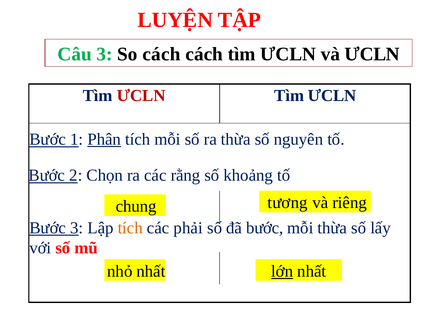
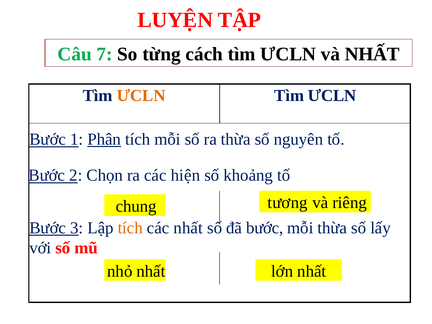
Câu 3: 3 -> 7 (104, 54)
So cách: cách -> từng (162, 54)
và ƯCLN: ƯCLN -> NHẤT (372, 54)
ƯCLN colour: red -> orange (141, 96)
rằng: rằng -> hiện (185, 175)
các phải: phải -> nhất (188, 228)
lớn underline: present -> none (282, 271)
